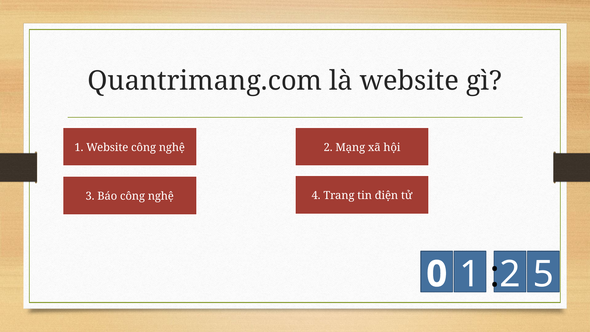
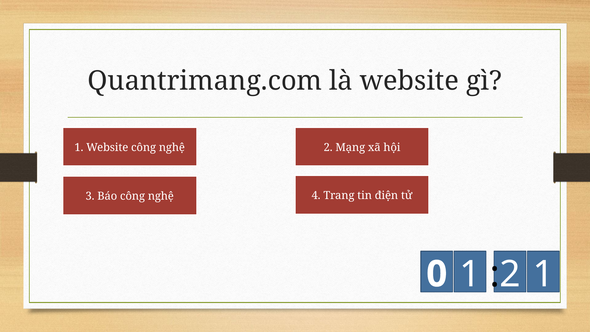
1 5: 5 -> 1 (543, 274)
